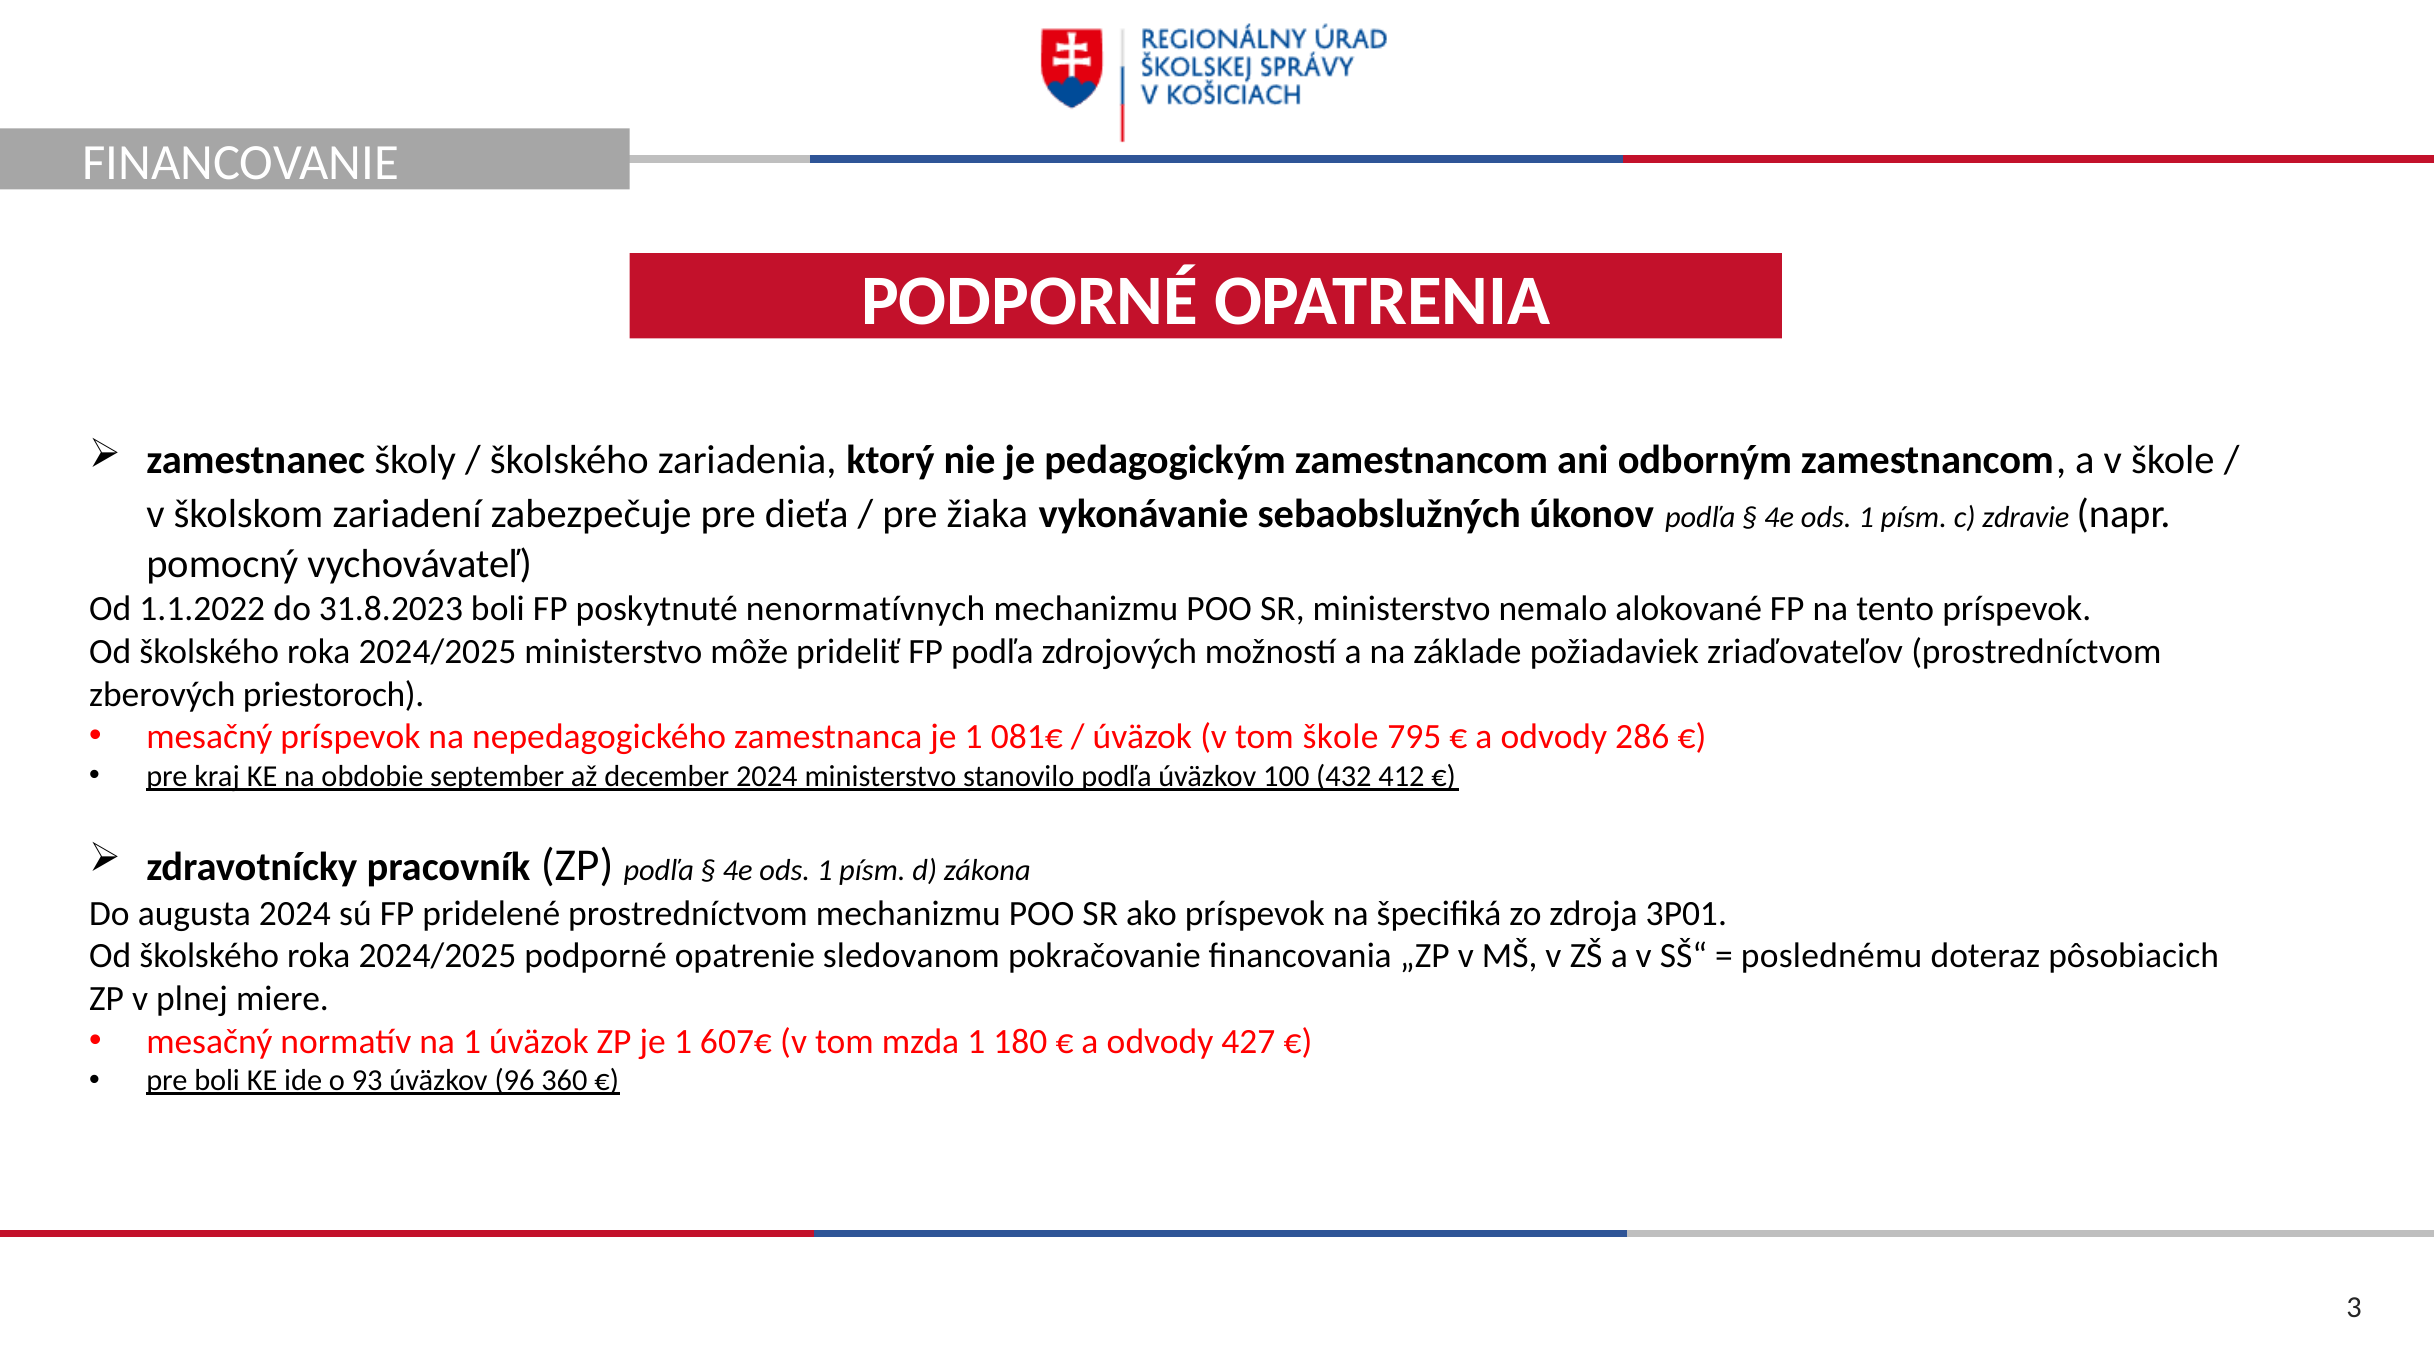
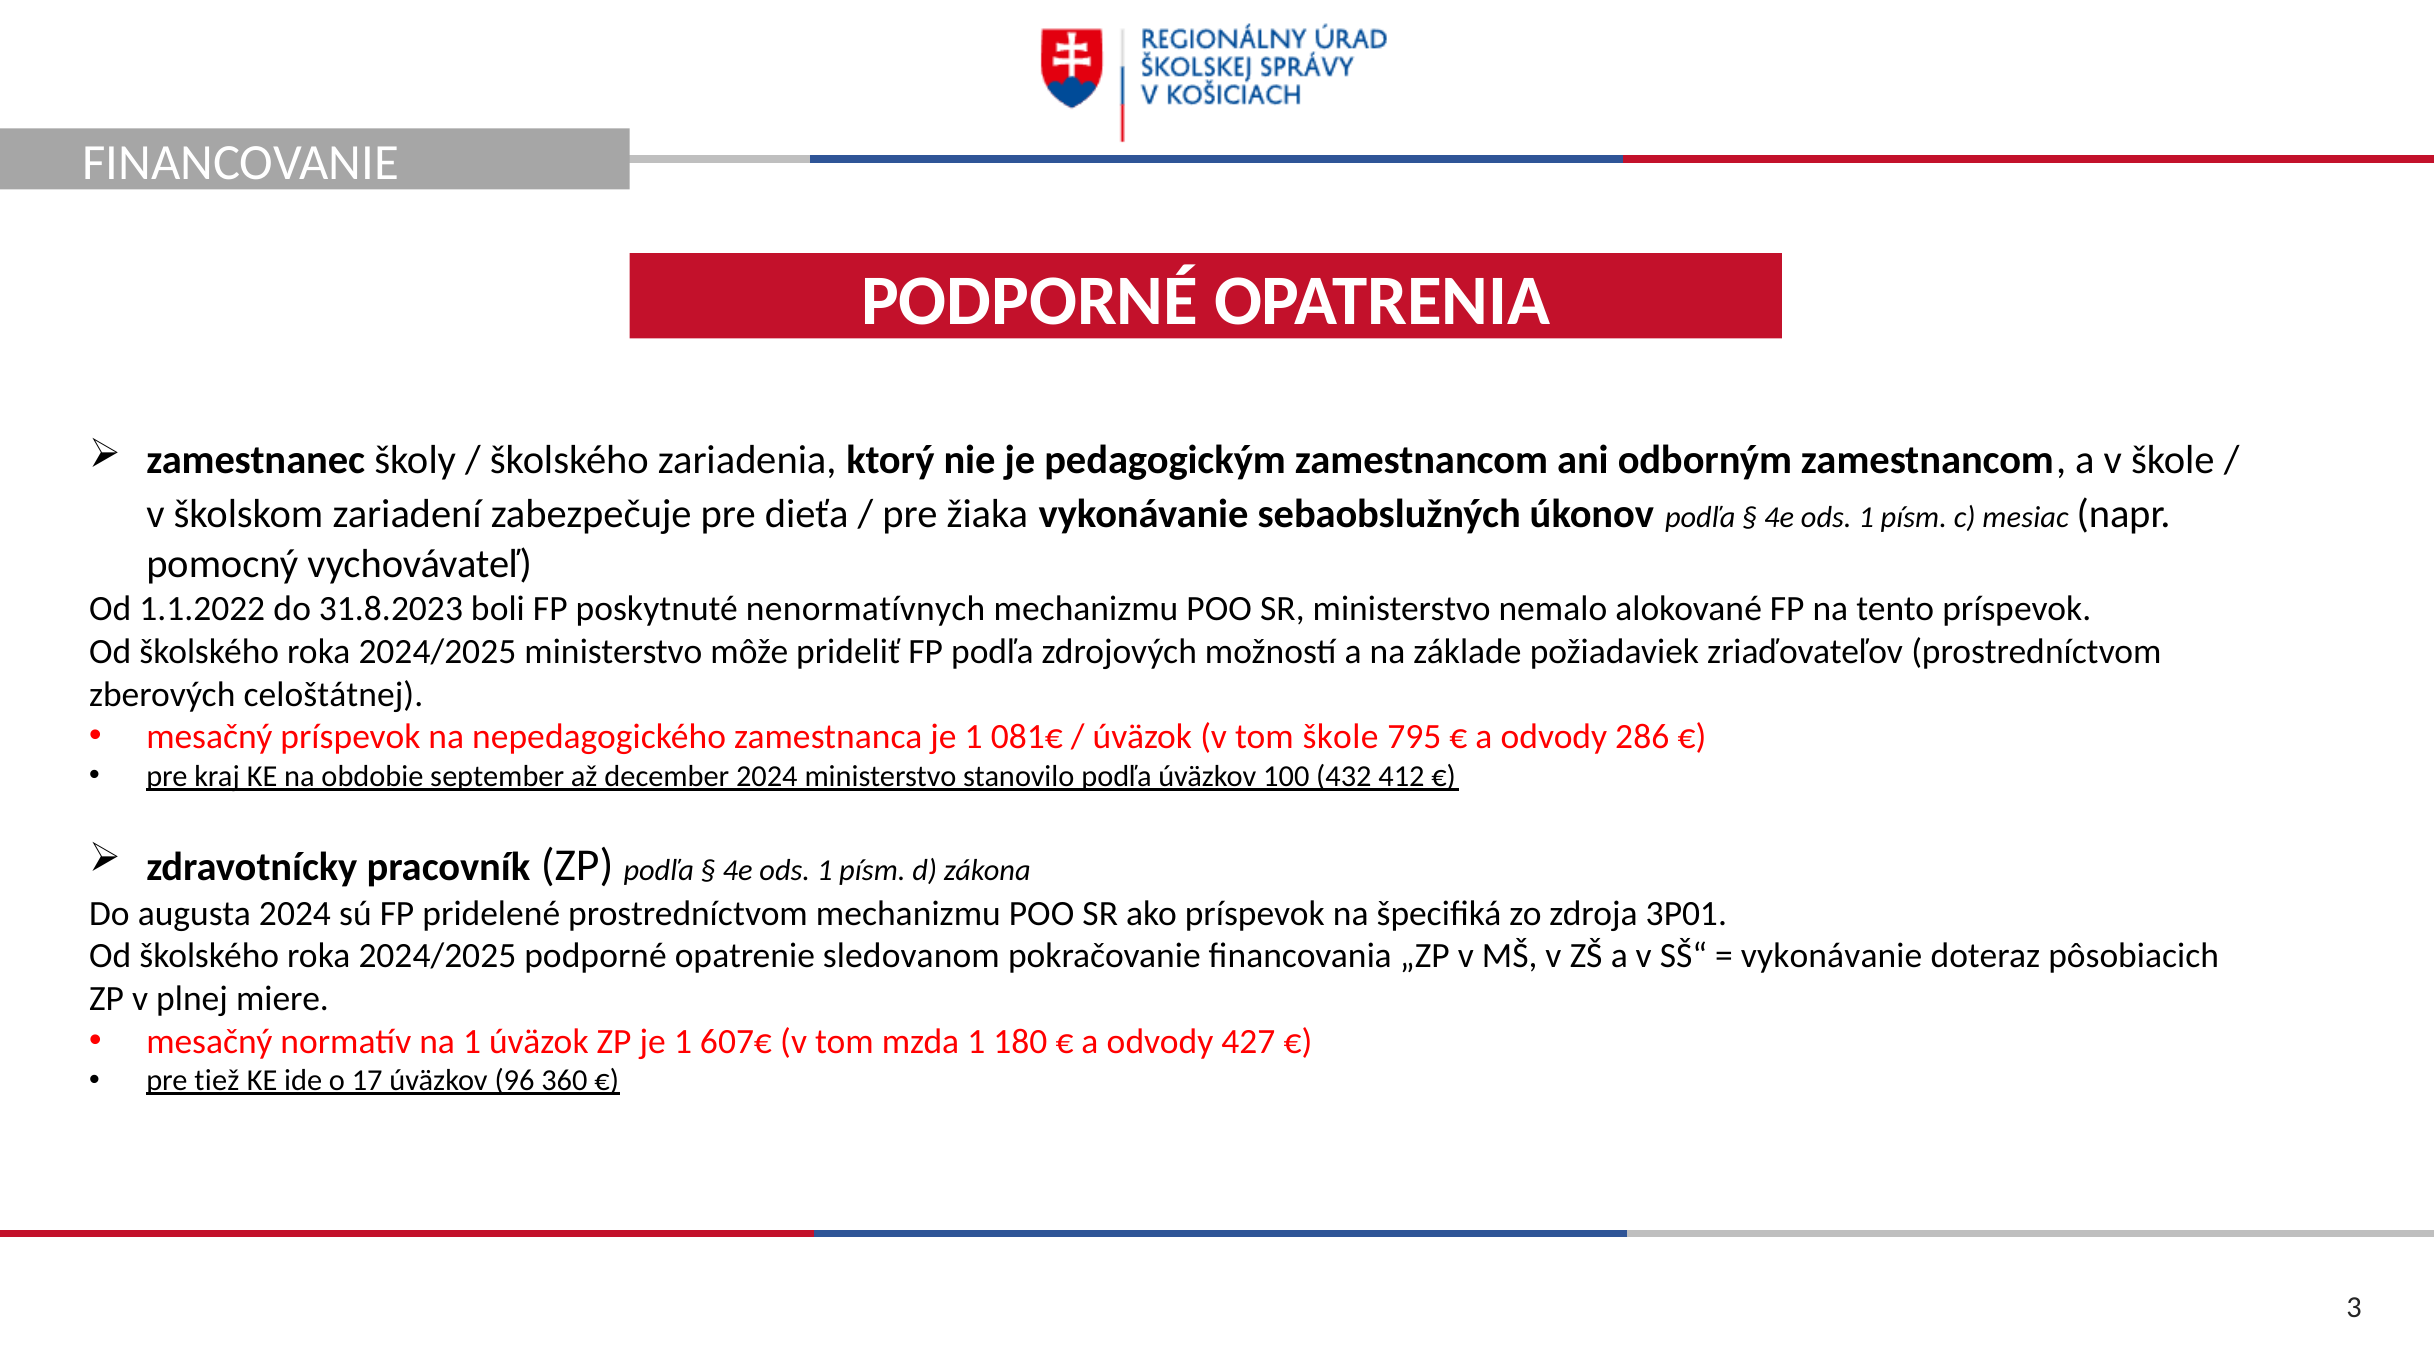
zdravie: zdravie -> mesiac (2026, 518)
priestoroch: priestoroch -> celoštátnej (333, 695)
poslednému: poslednému -> vykonávanie (1832, 956)
pre boli: boli -> tiež (217, 1081)
93: 93 -> 17 (367, 1081)
